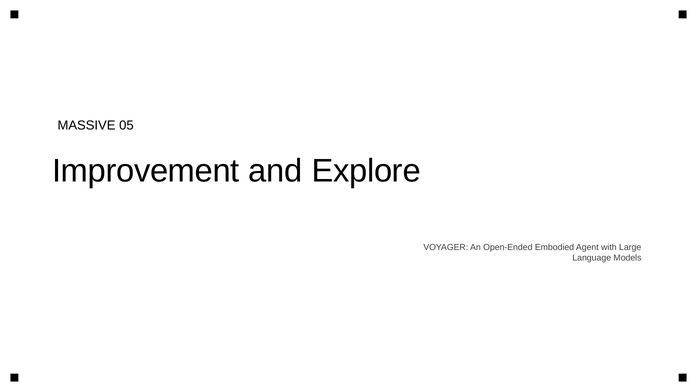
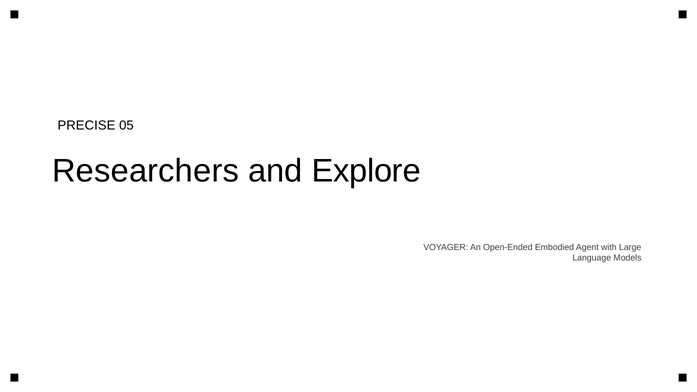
MASSIVE: MASSIVE -> PRECISE (86, 126)
Improvement: Improvement -> Researchers (146, 171)
